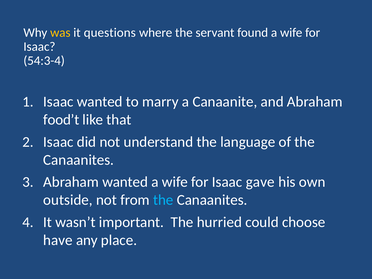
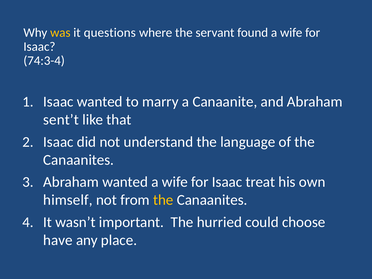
54:3-4: 54:3-4 -> 74:3-4 (44, 61)
food’t: food’t -> sent’t (61, 120)
gave: gave -> treat (260, 182)
outside: outside -> himself (68, 200)
the colour: light blue -> yellow (163, 200)
